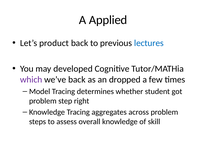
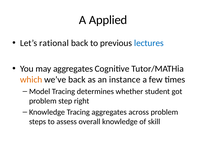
product: product -> rational (54, 43)
may developed: developed -> aggregates (73, 69)
which colour: purple -> orange (31, 80)
dropped: dropped -> instance (125, 80)
